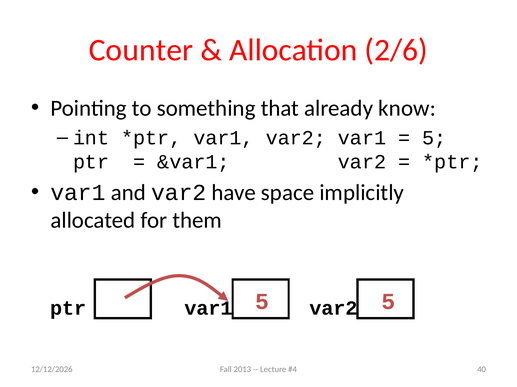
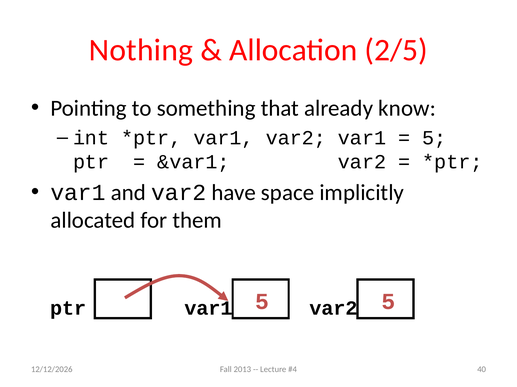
Counter: Counter -> Nothing (141, 50)
2/6: 2/6 -> 2/5 (396, 50)
